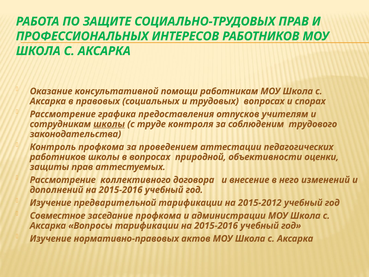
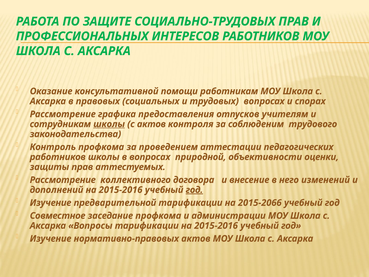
с труде: труде -> актов (151, 124)
год underline: none -> present (194, 190)
2015-2012: 2015-2012 -> 2015-2066 (260, 203)
